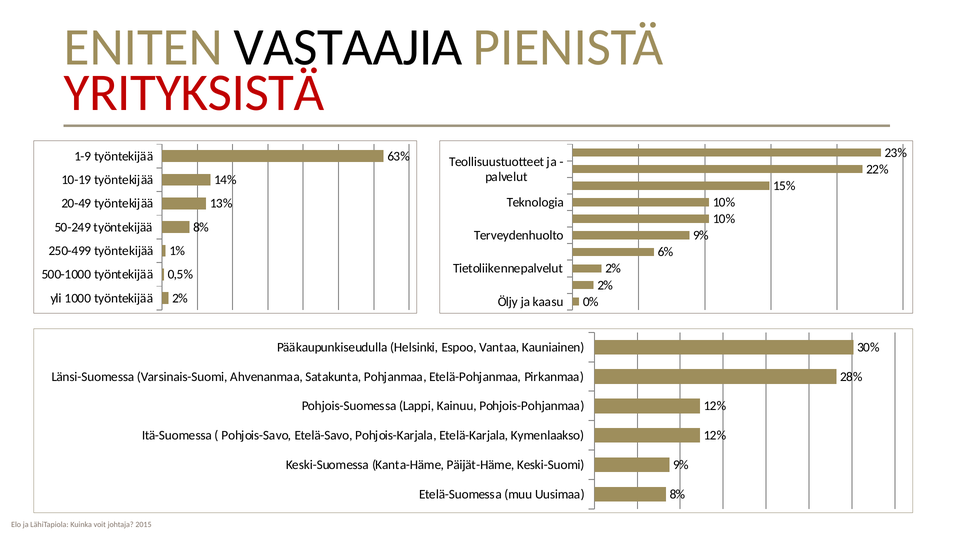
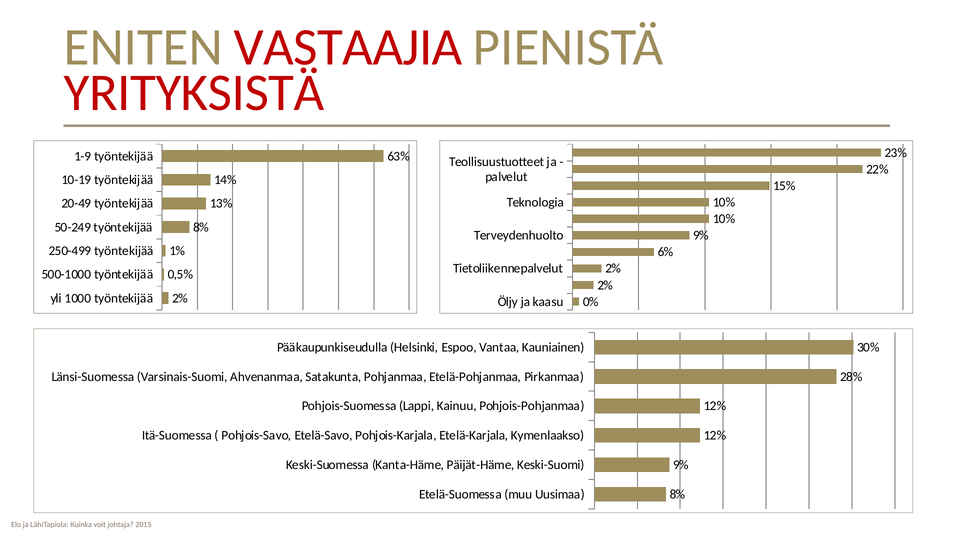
VASTAAJIA colour: black -> red (348, 47)
